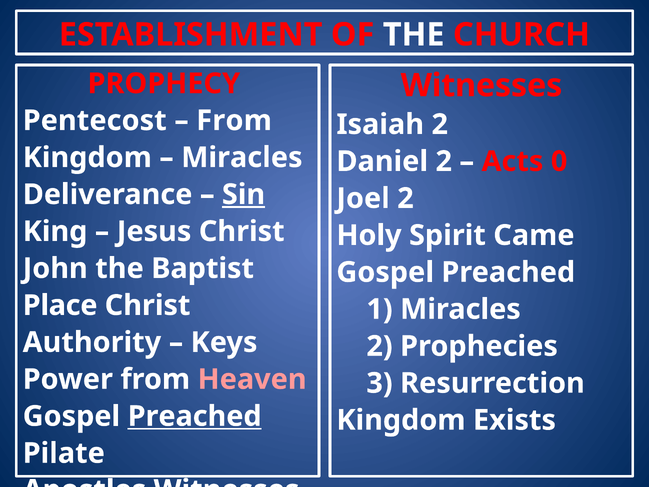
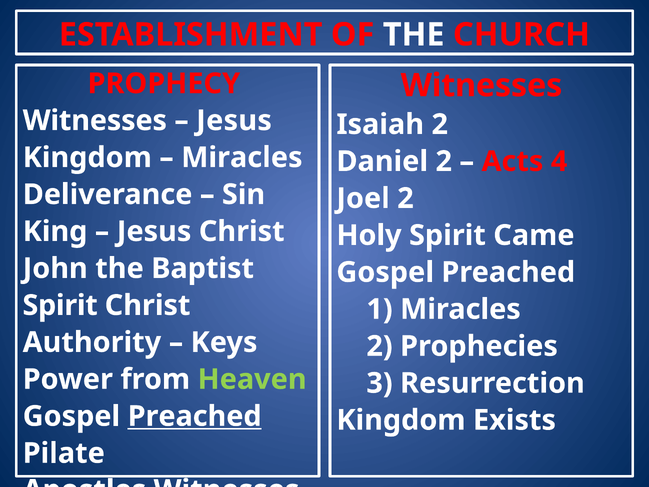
Pentecost: Pentecost -> Witnesses (95, 121)
From: From -> Jesus (234, 121)
0: 0 -> 4 (559, 161)
Sin underline: present -> none (244, 194)
Place: Place -> Spirit (60, 305)
Heaven colour: pink -> light green (252, 379)
